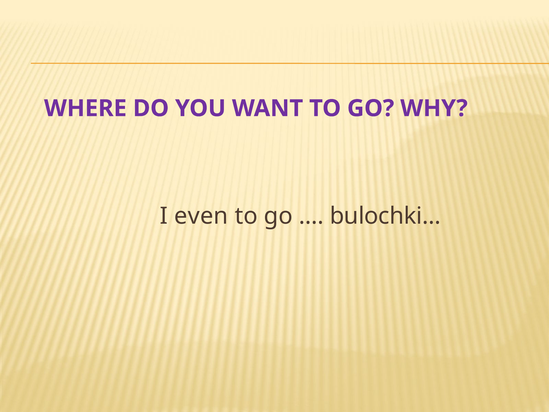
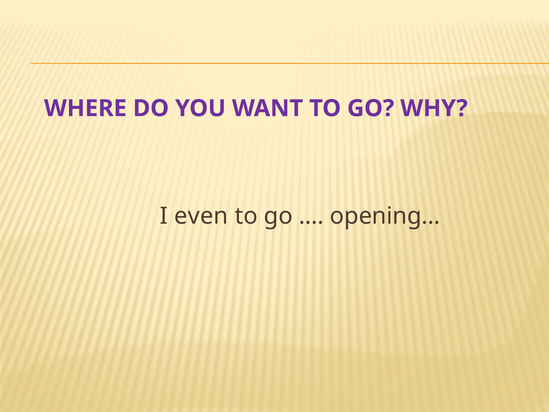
bulochki…: bulochki… -> opening… (385, 216)
